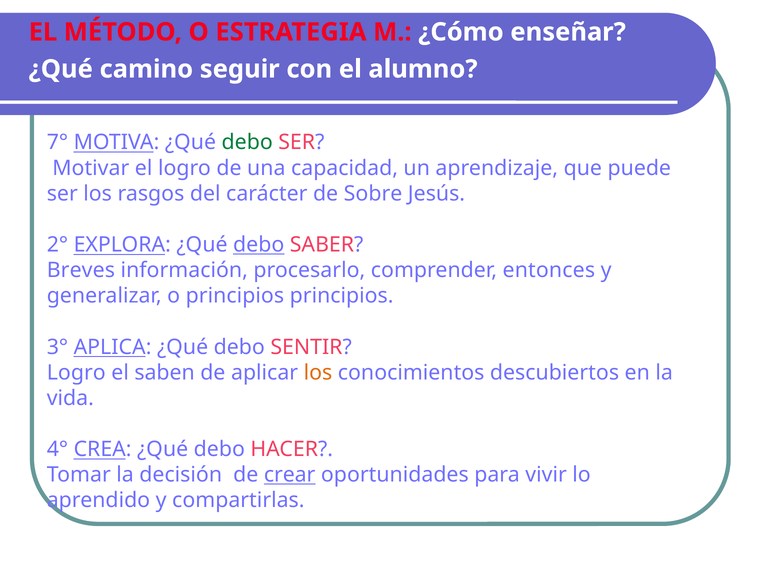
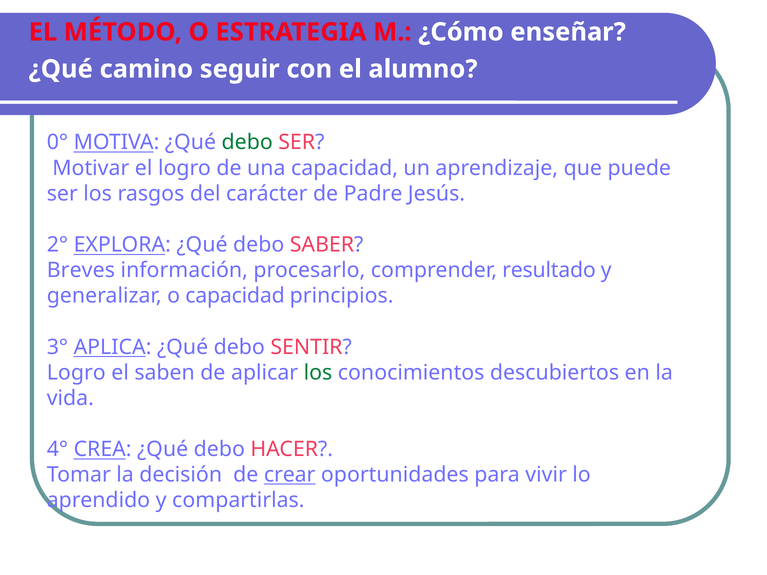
7°: 7° -> 0° (57, 143)
Sobre: Sobre -> Padre (373, 194)
debo underline: present -> none (259, 245)
entonces: entonces -> resultado (549, 270)
o principios: principios -> capacidad (235, 296)
los colour: orange -> green (318, 373)
